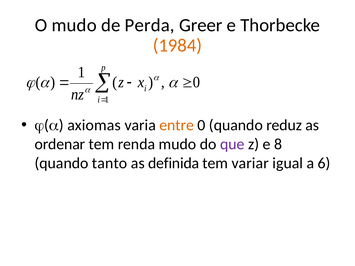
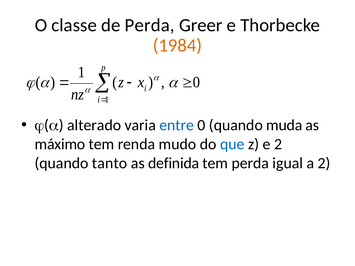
O mudo: mudo -> classe (74, 25)
axiomas: axiomas -> alterado (94, 125)
entre colour: orange -> blue (177, 125)
reduz: reduz -> muda (284, 125)
ordenar: ordenar -> máximo (60, 144)
que colour: purple -> blue (232, 144)
e 8: 8 -> 2 (278, 144)
tem variar: variar -> perda (250, 163)
a 6: 6 -> 2 (324, 163)
